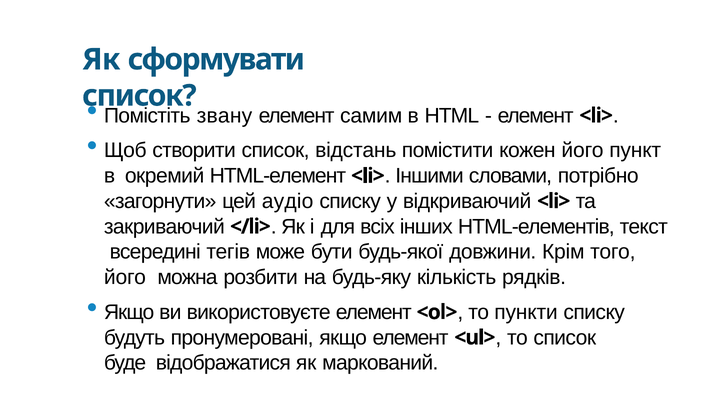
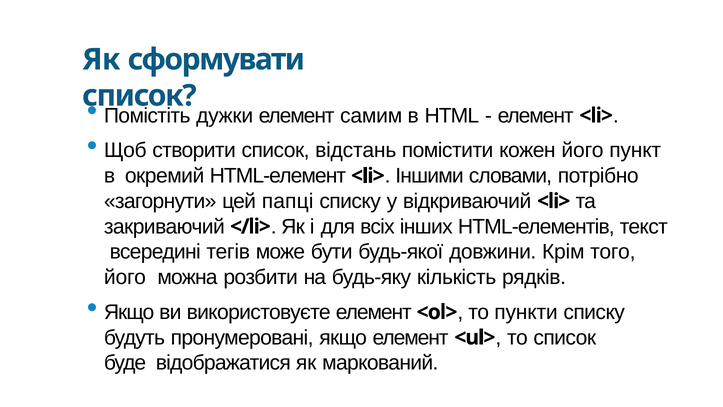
звану: звану -> дужки (225, 116)
аудіо: аудіо -> папці (288, 201)
